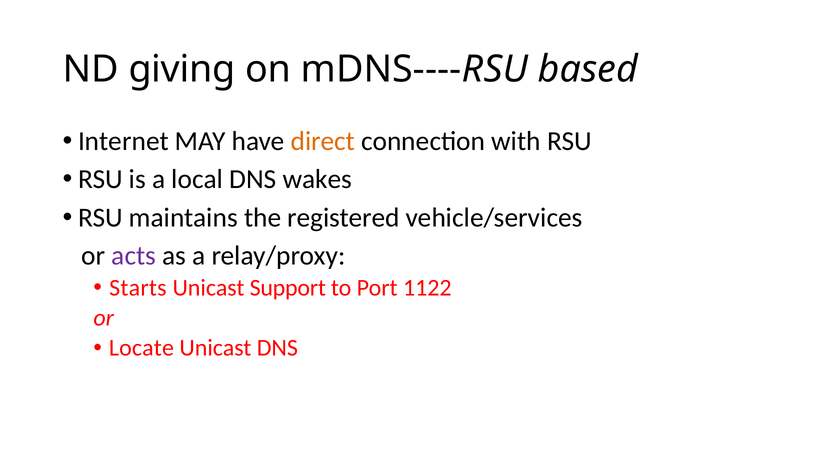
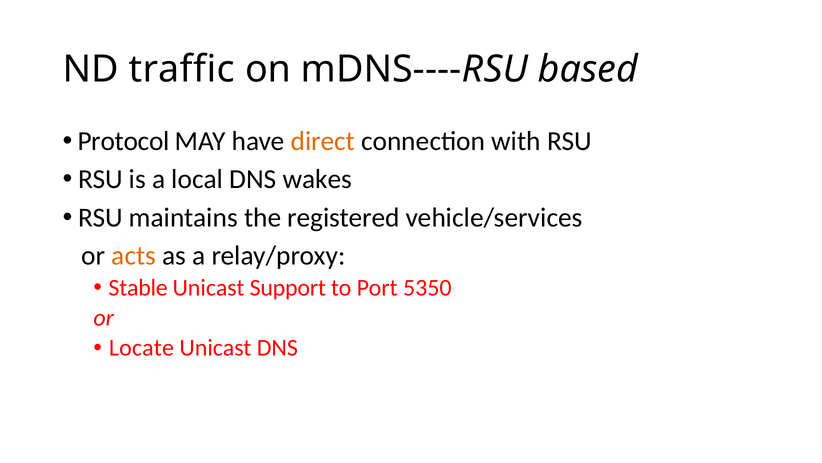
giving: giving -> traffic (182, 69)
Internet: Internet -> Protocol (124, 141)
acts colour: purple -> orange (134, 255)
Starts: Starts -> Stable (138, 287)
1122: 1122 -> 5350 (427, 287)
